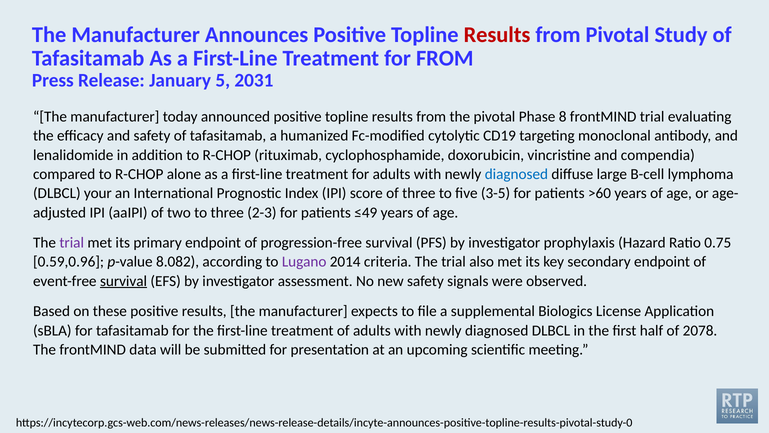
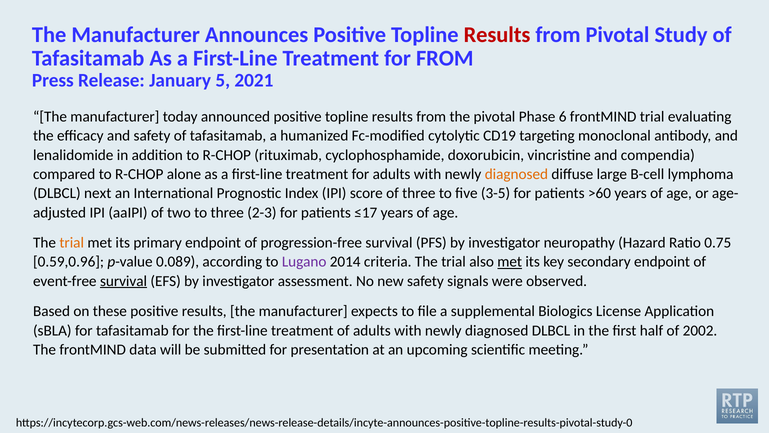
2031: 2031 -> 2021 (254, 80)
8: 8 -> 6 (563, 117)
diagnosed colour: blue -> orange (516, 174)
your: your -> next (98, 193)
≤49: ≤49 -> ≤17 (366, 212)
trial colour: purple -> orange (72, 243)
prophylaxis: prophylaxis -> neuropathy (579, 243)
8.082: 8.082 -> 0.089 (178, 262)
met underline: none -> present (510, 262)
2078: 2078 -> 2002 (700, 330)
